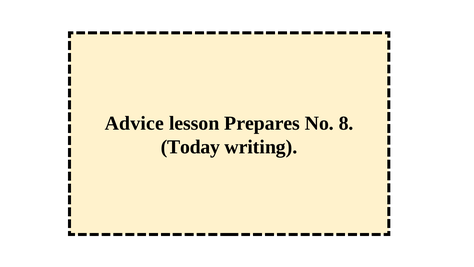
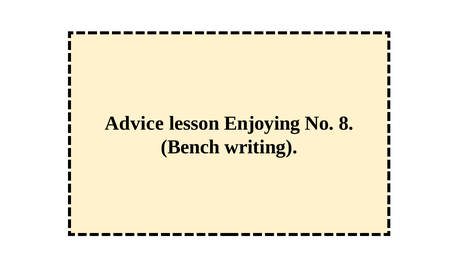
Prepares: Prepares -> Enjoying (262, 123)
Today: Today -> Bench (190, 147)
